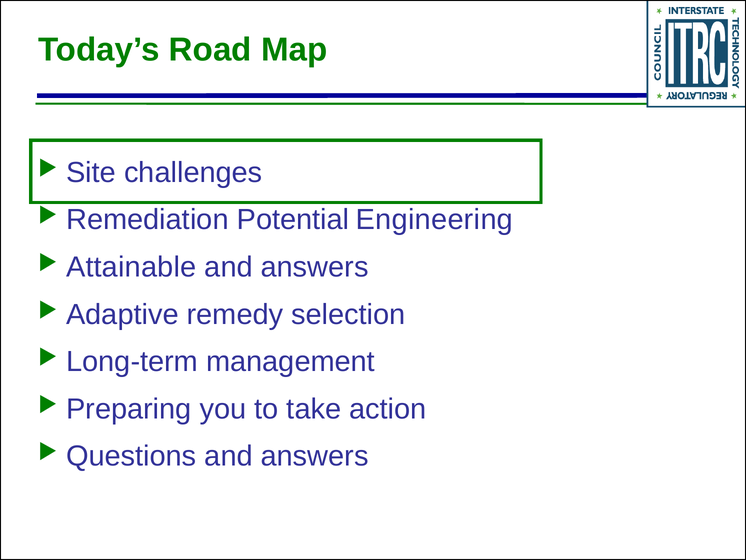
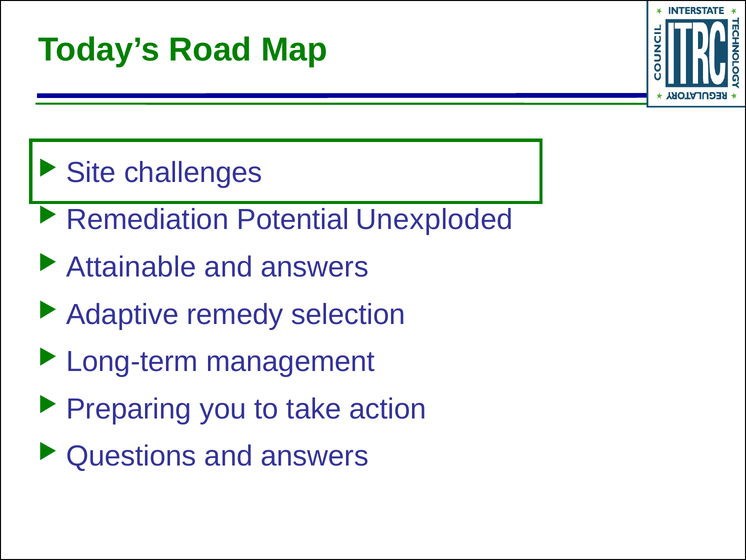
Engineering: Engineering -> Unexploded (434, 220)
